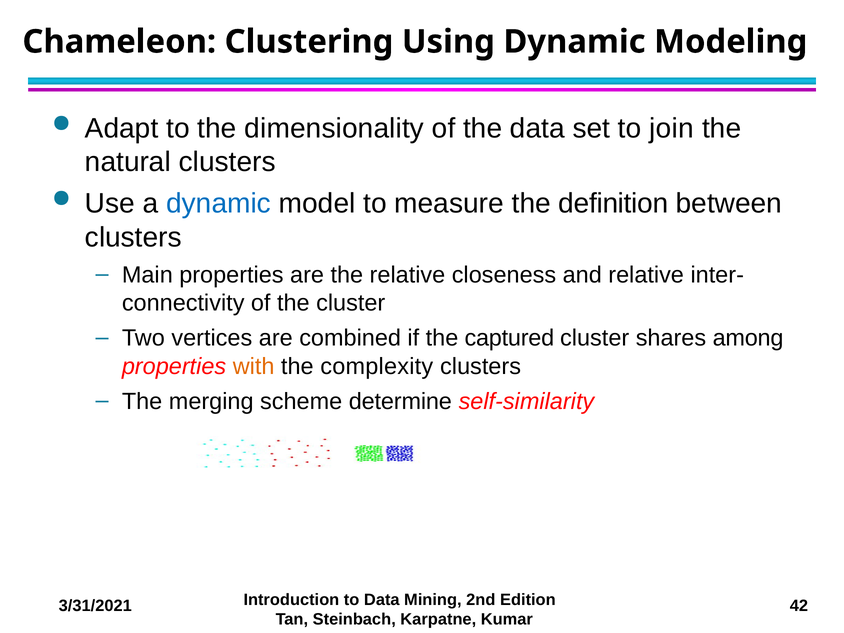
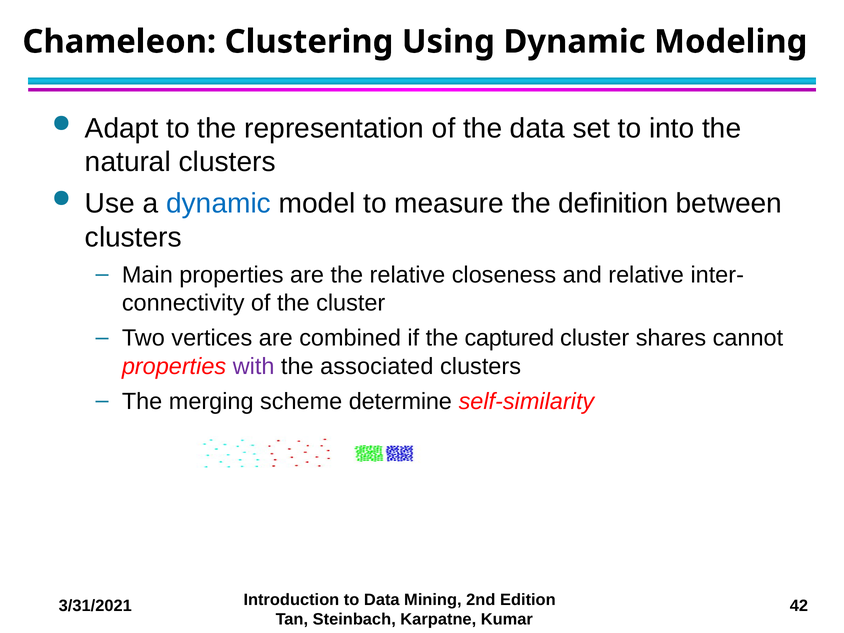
dimensionality: dimensionality -> representation (334, 128)
join: join -> into (672, 128)
among: among -> cannot (748, 338)
with colour: orange -> purple (254, 366)
complexity: complexity -> associated (377, 366)
